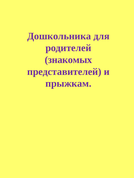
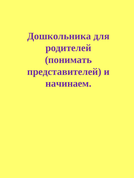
знакомых: знакомых -> понимать (68, 60)
прыжкам: прыжкам -> начинаем (68, 84)
